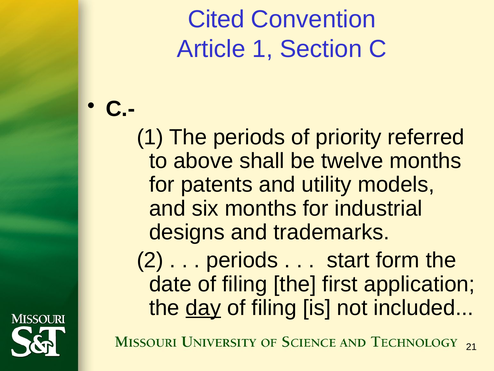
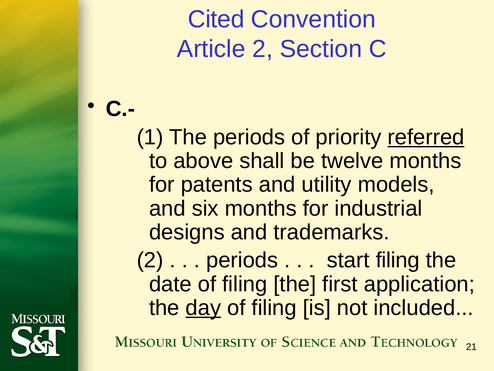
Article 1: 1 -> 2 (263, 49)
referred underline: none -> present (426, 137)
start form: form -> filing (398, 260)
